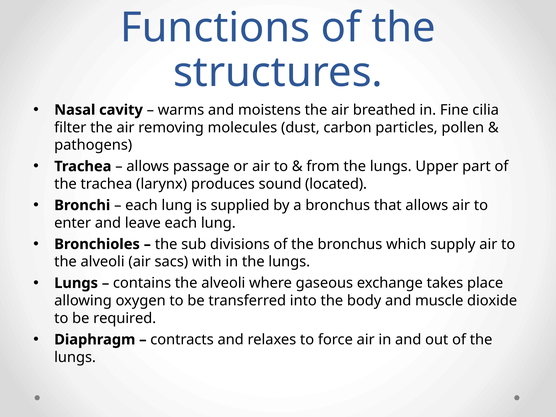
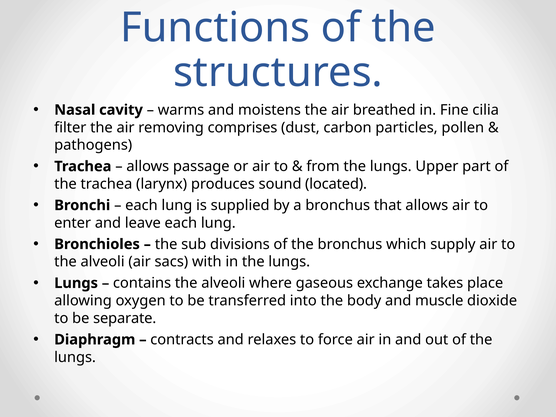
molecules: molecules -> comprises (243, 128)
required: required -> separate (125, 318)
